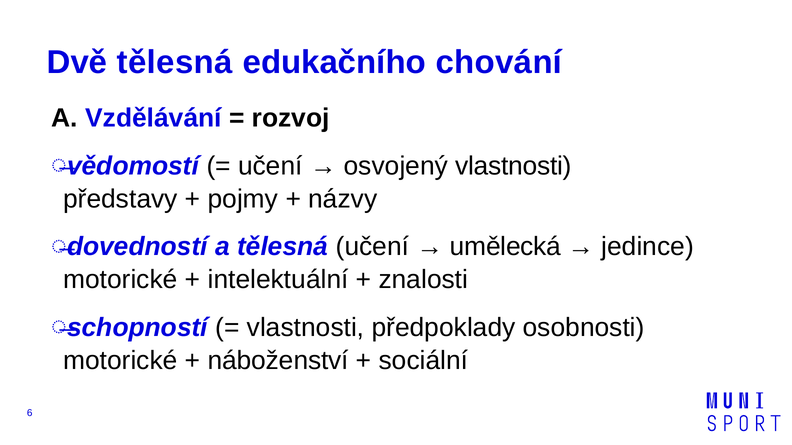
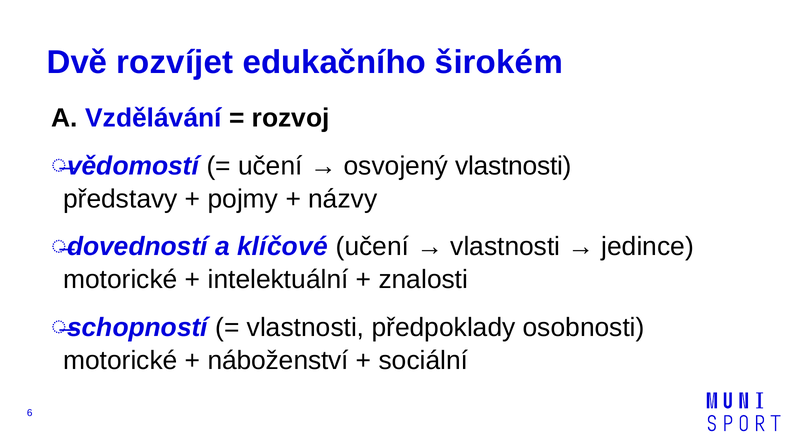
Dvě tělesná: tělesná -> rozvíjet (175, 62)
chování: chování -> širokém (499, 62)
a tělesná: tělesná -> klíčové (282, 247)
umělecká: umělecká -> vlastnosti (505, 247)
